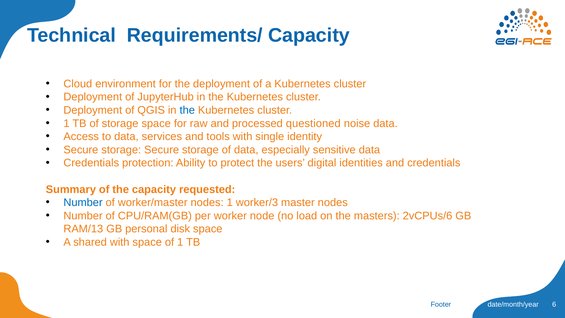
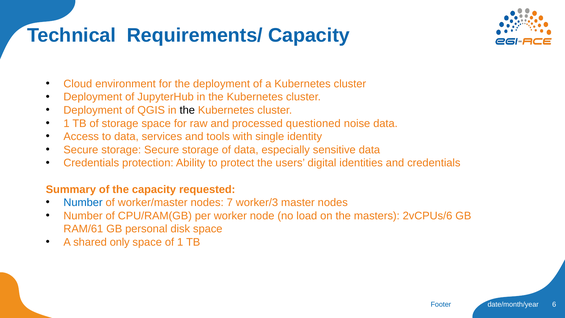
the colour: blue -> black (187, 110)
nodes 1: 1 -> 7 (230, 202)
RAM/13: RAM/13 -> RAM/61 (83, 229)
shared with: with -> only (120, 242)
